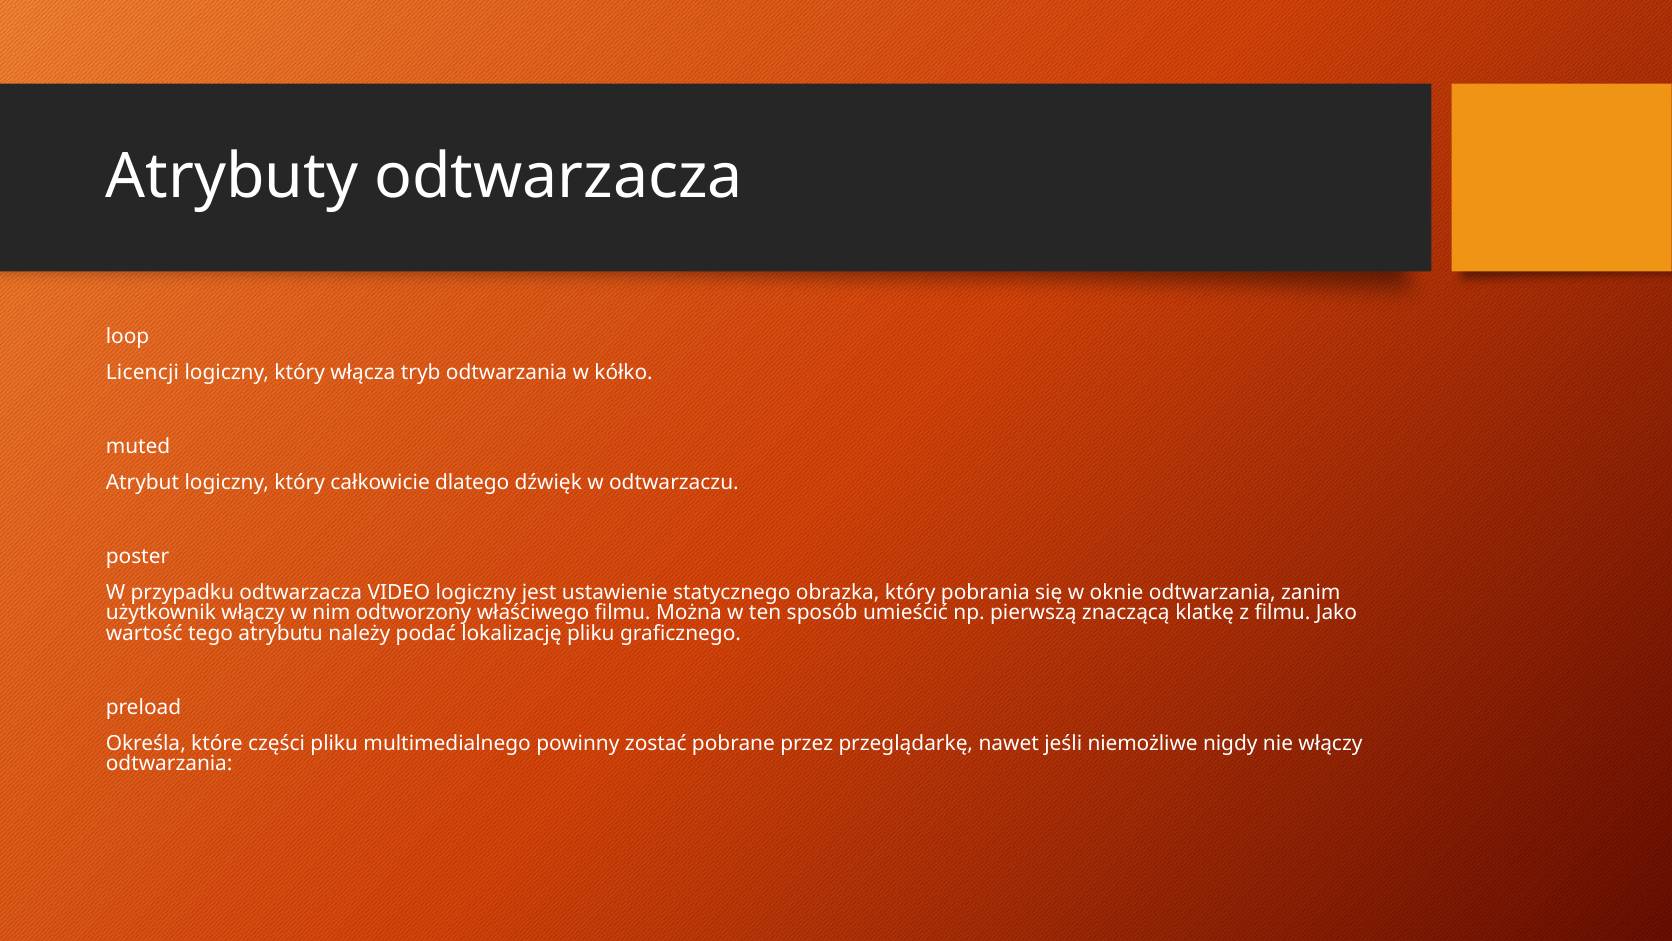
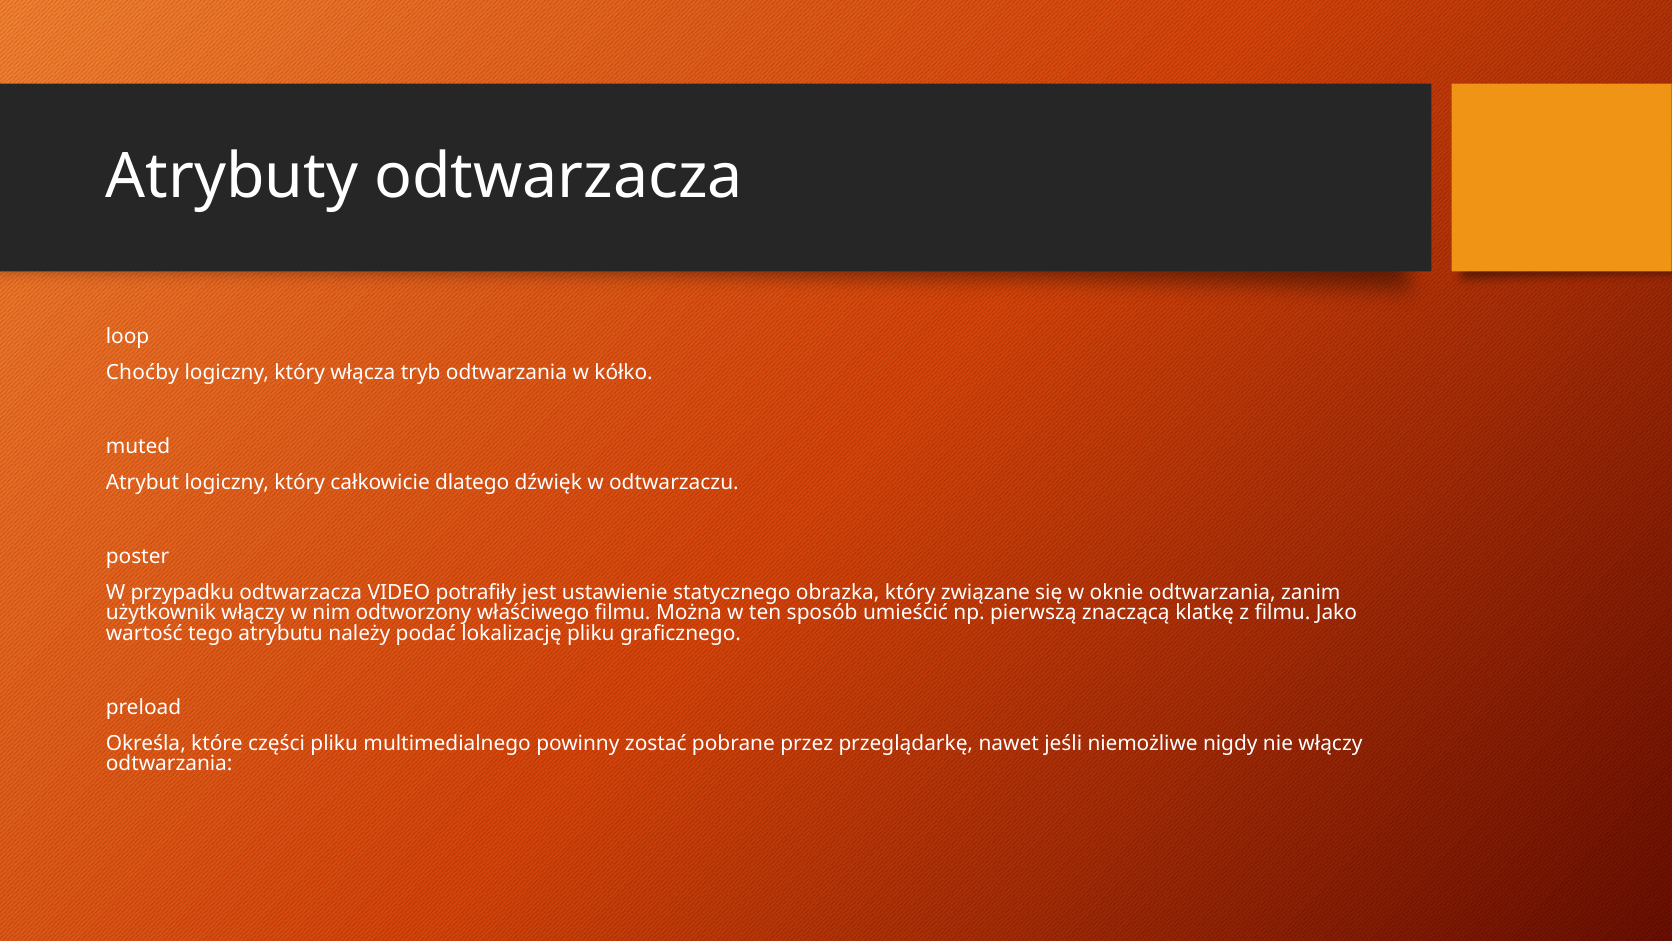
Licencji: Licencji -> Choćby (142, 372)
VIDEO logiczny: logiczny -> potrafiły (476, 592)
pobrania: pobrania -> związane (985, 592)
